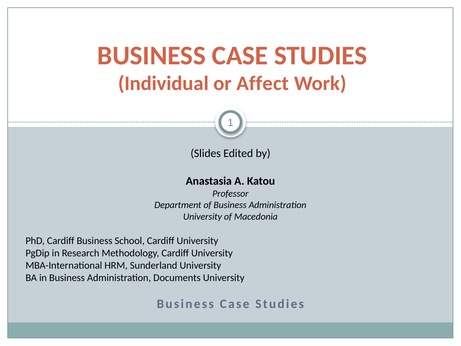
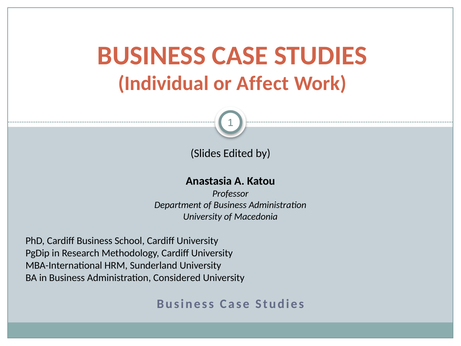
Documents: Documents -> Considered (177, 278)
